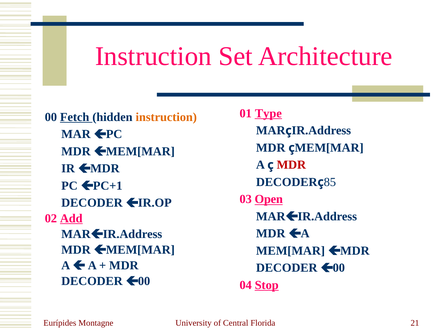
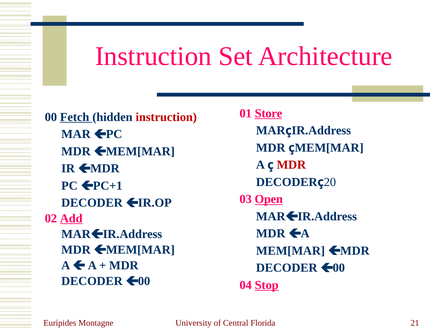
Type: Type -> Store (269, 113)
instruction colour: orange -> red (166, 117)
85: 85 -> 20 (330, 182)
